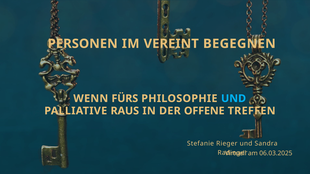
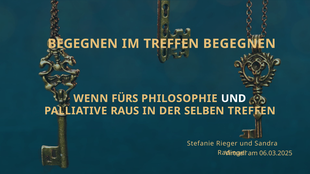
PERSONEN: PERSONEN -> BEGEGNEN (83, 44)
IM VEREINT: VEREINT -> TREFFEN (171, 44)
UND colour: light blue -> white (234, 99)
OFFENE: OFFENE -> SELBEN (204, 111)
